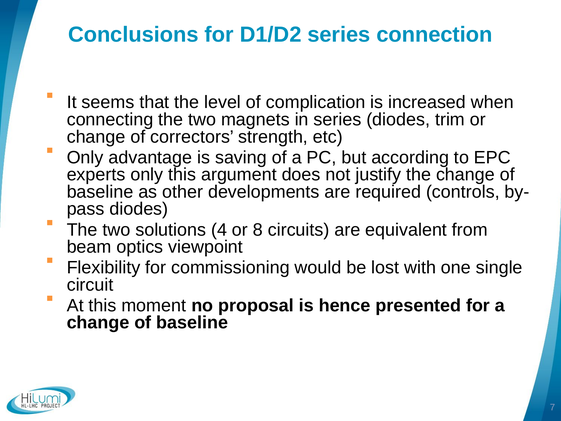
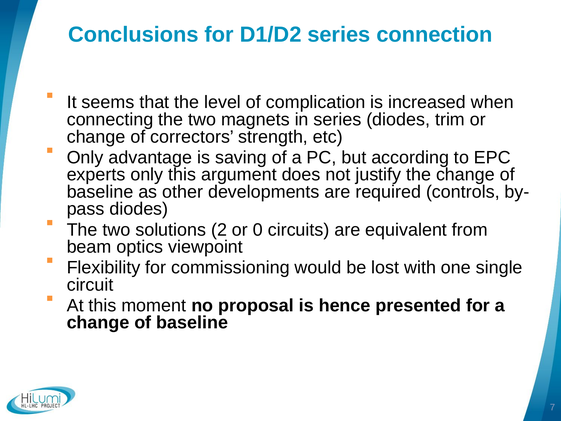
4: 4 -> 2 (219, 230)
8: 8 -> 0 (258, 230)
